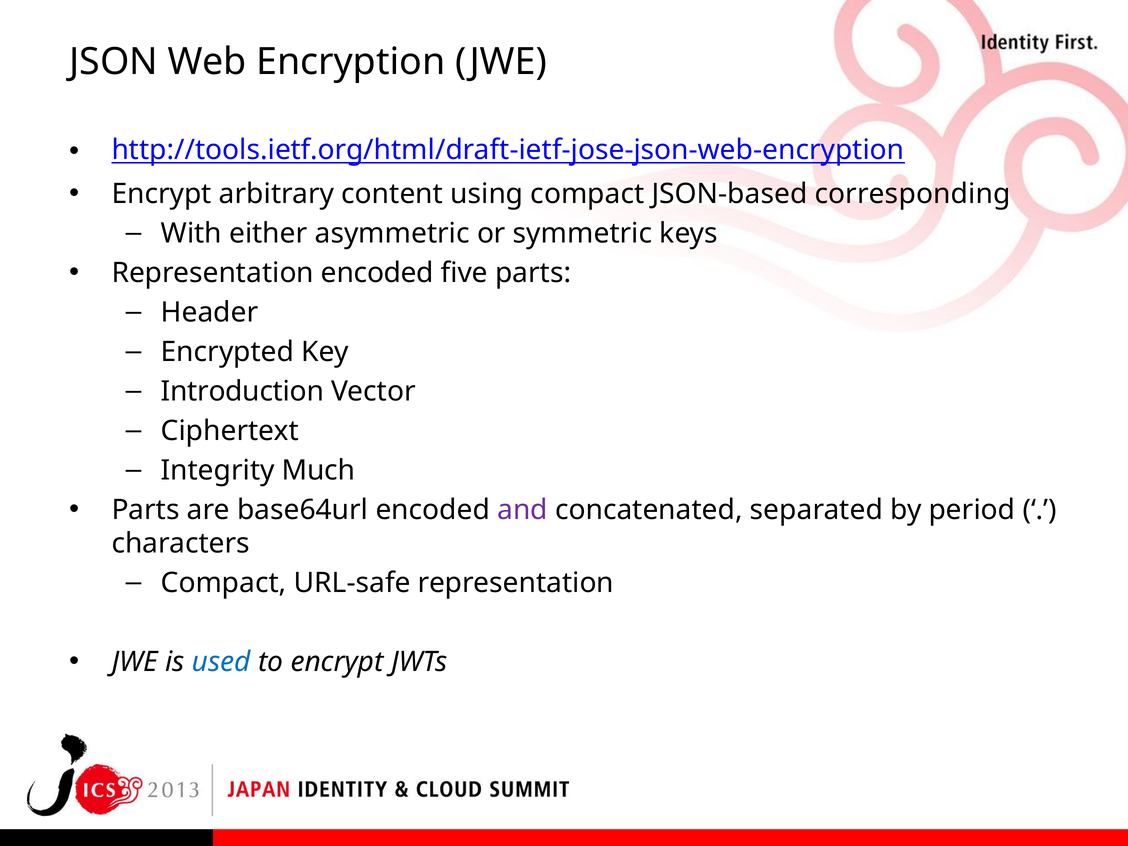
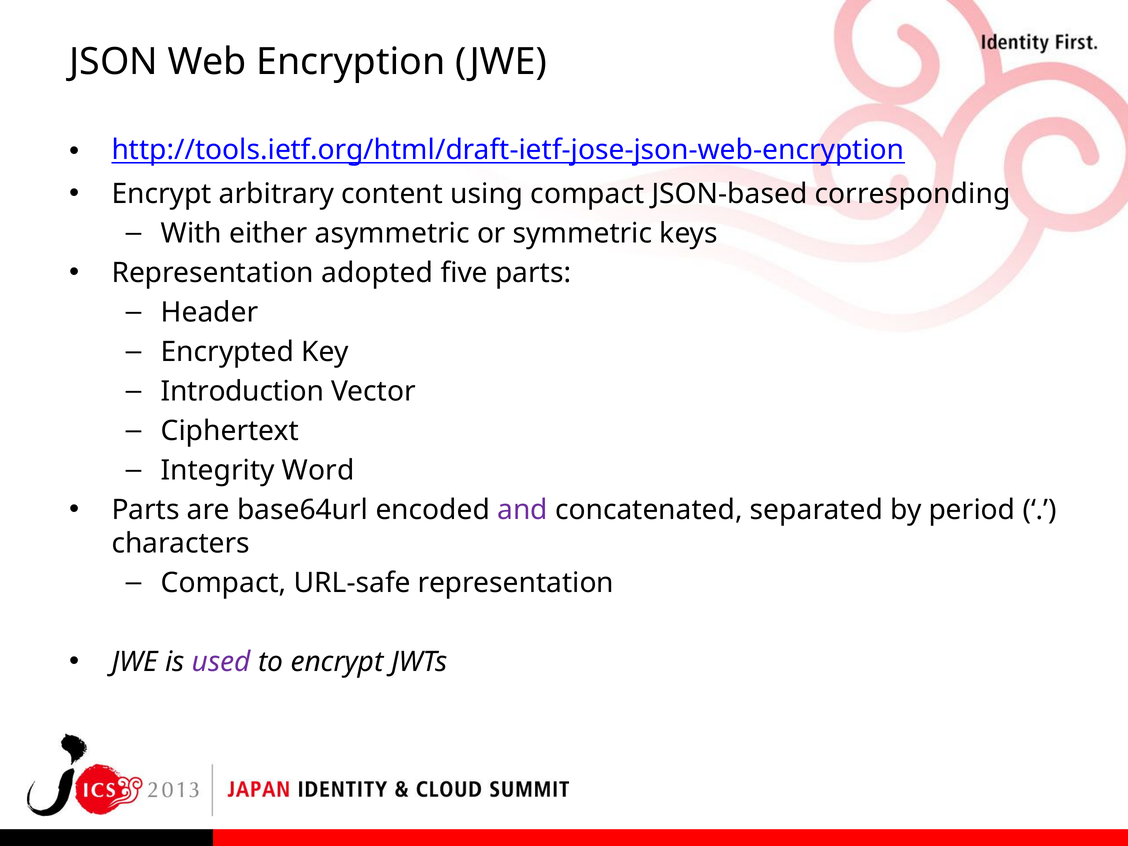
Representation encoded: encoded -> adopted (377, 273)
Much: Much -> Word (318, 470)
used colour: blue -> purple (221, 662)
